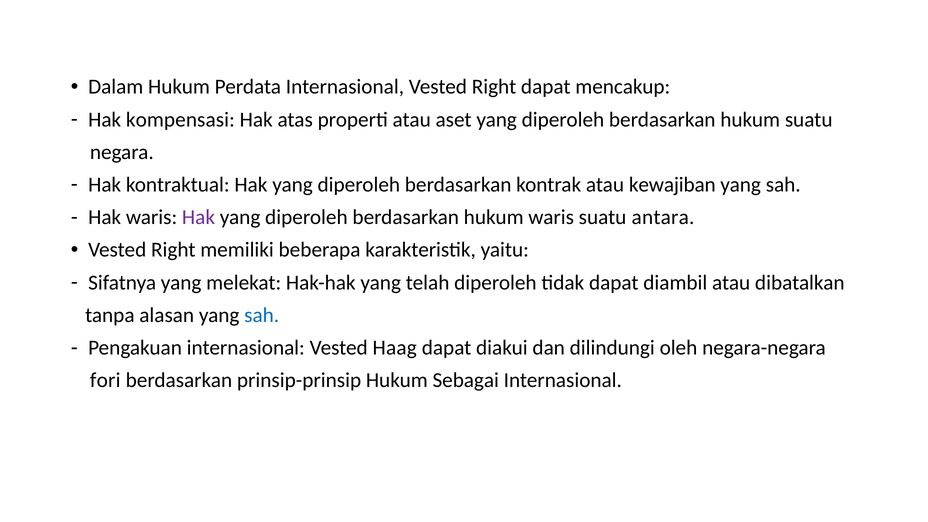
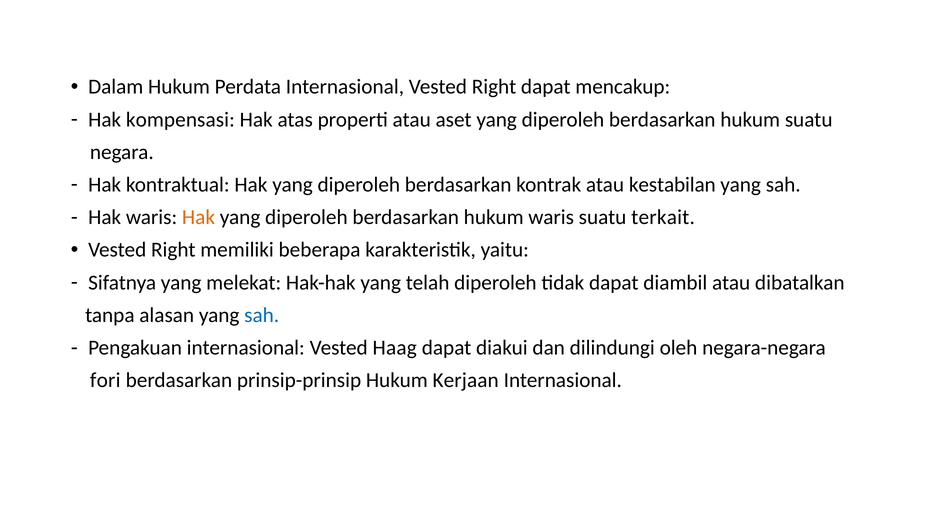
kewajiban: kewajiban -> kestabilan (672, 185)
Hak colour: purple -> orange (199, 217)
antara: antara -> terkait (663, 217)
Sebagai: Sebagai -> Kerjaan (466, 380)
